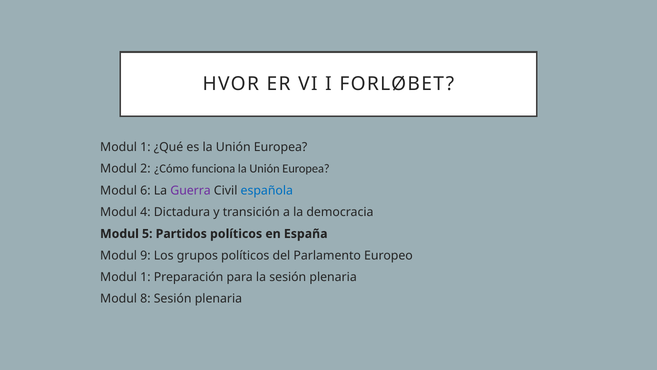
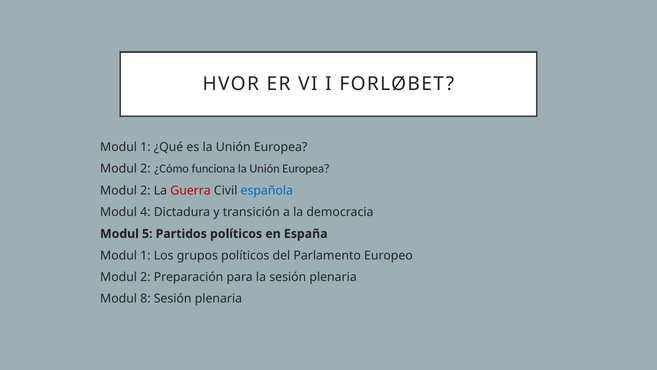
6: 6 -> 2 (145, 190)
Guerra colour: purple -> red (191, 190)
9: 9 -> 1 (145, 255)
1: 1 -> 2 (145, 277)
